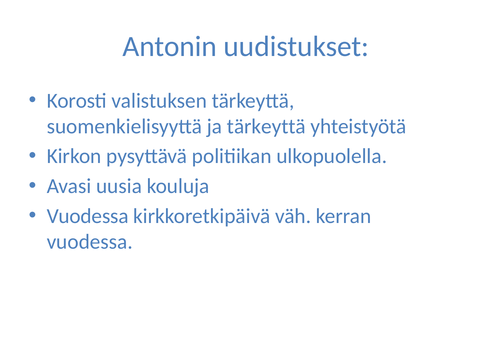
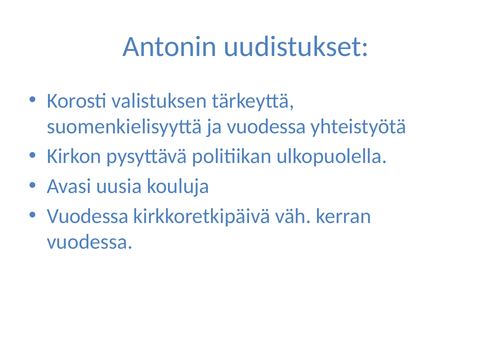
ja tärkeyttä: tärkeyttä -> vuodessa (266, 126)
